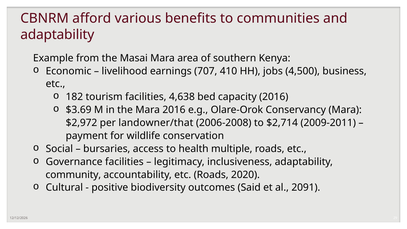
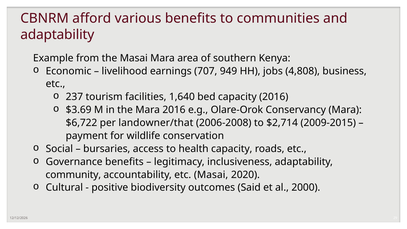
410: 410 -> 949 (229, 71)
4,500: 4,500 -> 4,808 (303, 71)
182: 182 -> 237 (74, 97)
4,638: 4,638 -> 1,640 (182, 97)
$2,972: $2,972 -> $6,722 (81, 123)
2009-2011: 2009-2011 -> 2009-2015 (328, 123)
health multiple: multiple -> capacity (232, 149)
Governance facilities: facilities -> benefits (124, 162)
etc Roads: Roads -> Masai (211, 175)
2091: 2091 -> 2000 (306, 188)
